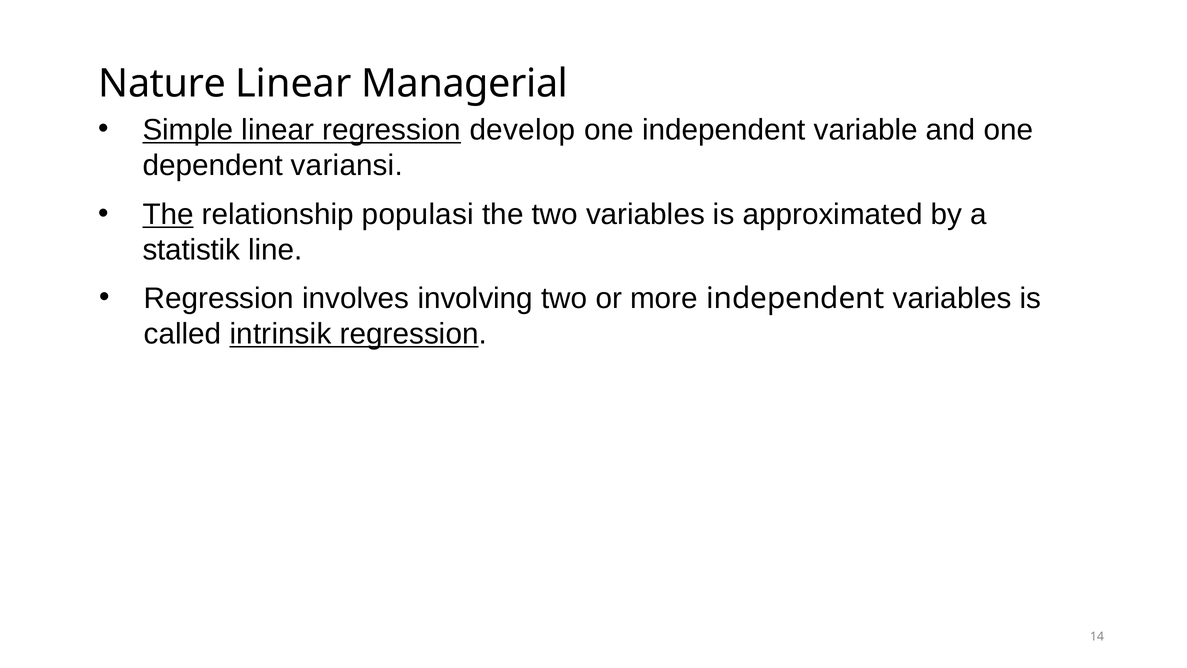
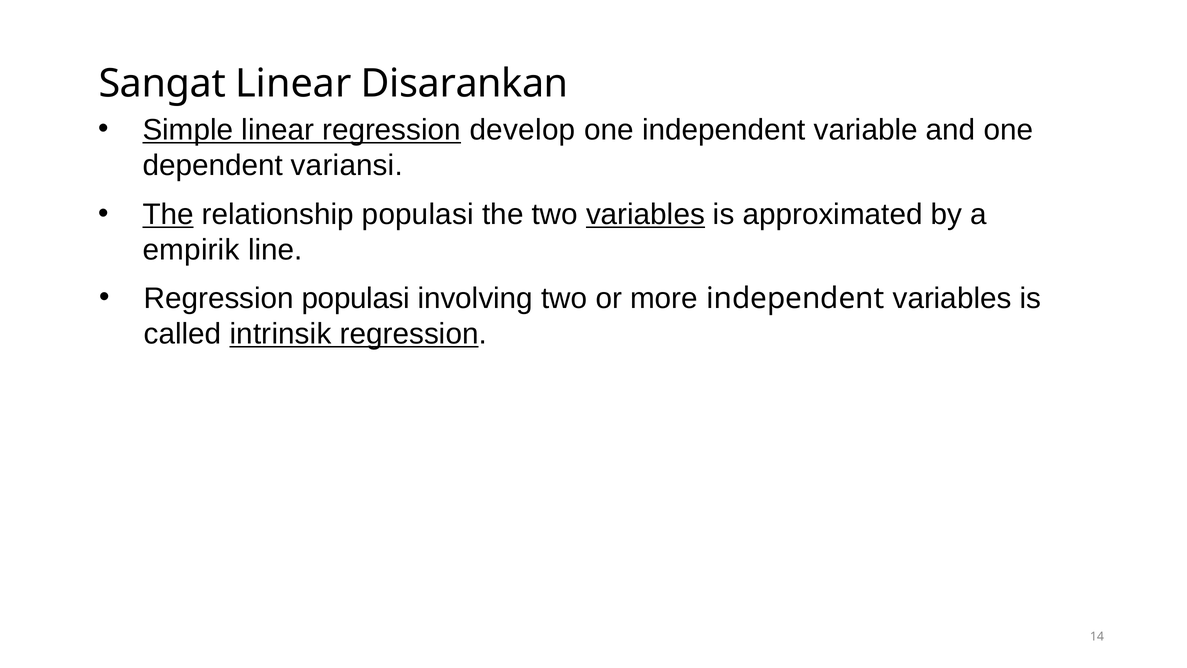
Nature: Nature -> Sangat (162, 84)
Managerial: Managerial -> Disarankan (465, 84)
variables underline: none -> present (645, 214)
statistik: statistik -> empirik (191, 250)
Regression involves: involves -> populasi (356, 298)
